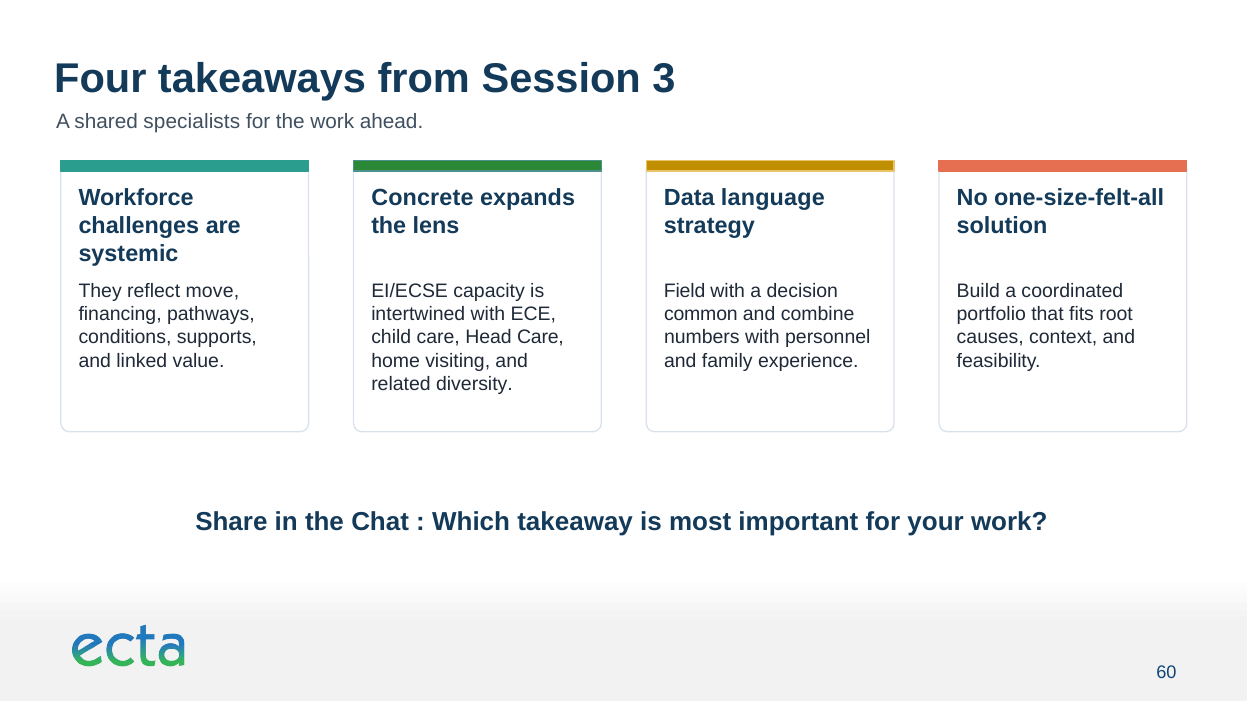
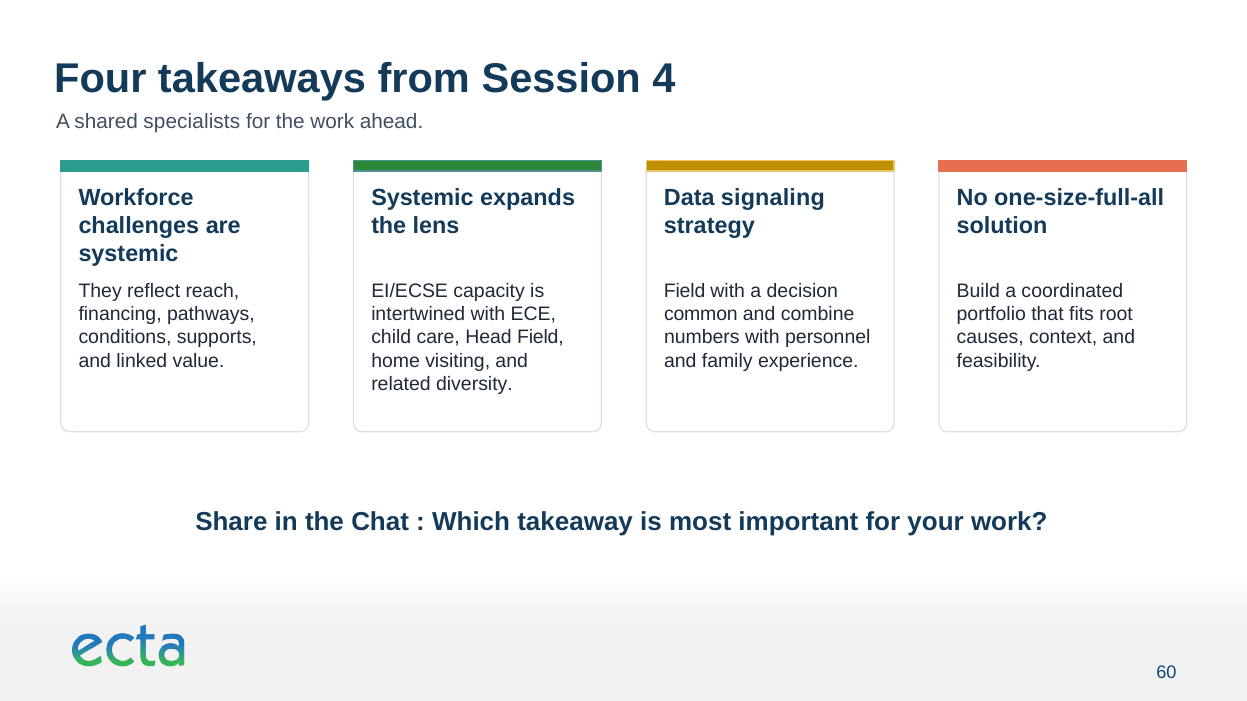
3: 3 -> 4 (664, 79)
Concrete: Concrete -> Systemic (422, 198)
language: language -> signaling (773, 198)
one-size-felt-all: one-size-felt-all -> one-size-full-all (1079, 198)
move: move -> reach (212, 291)
Head Care: Care -> Field (540, 338)
